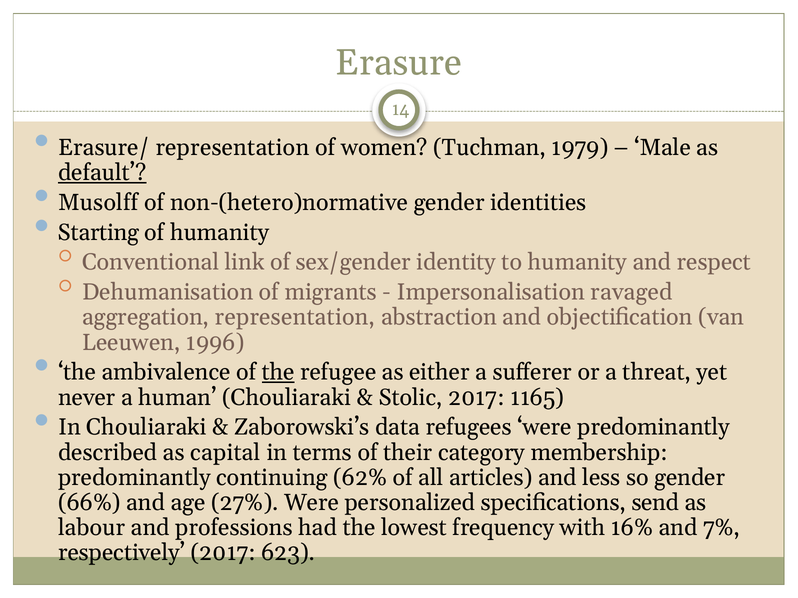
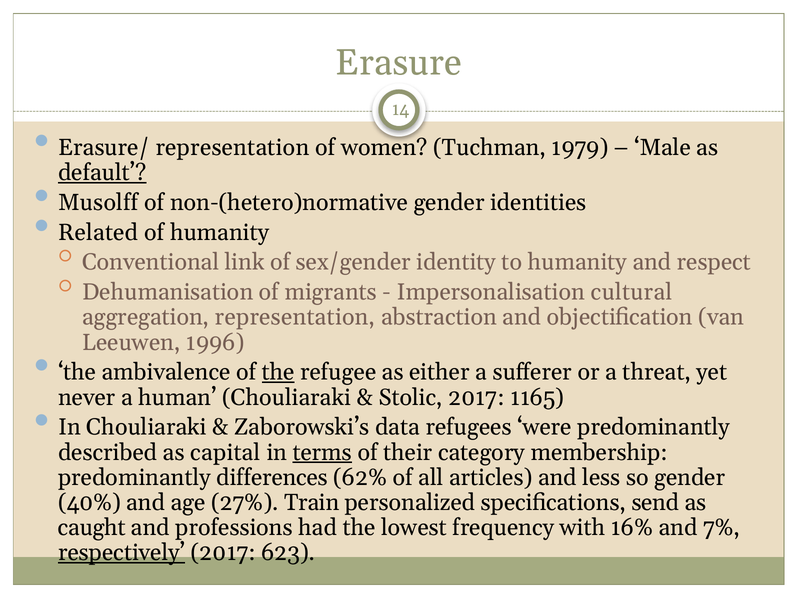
Starting: Starting -> Related (98, 233)
ravaged: ravaged -> cultural (632, 292)
terms underline: none -> present (322, 453)
continuing: continuing -> differences (272, 478)
66%: 66% -> 40% (90, 503)
27% Were: Were -> Train (312, 503)
labour: labour -> caught (92, 528)
respectively underline: none -> present (122, 553)
